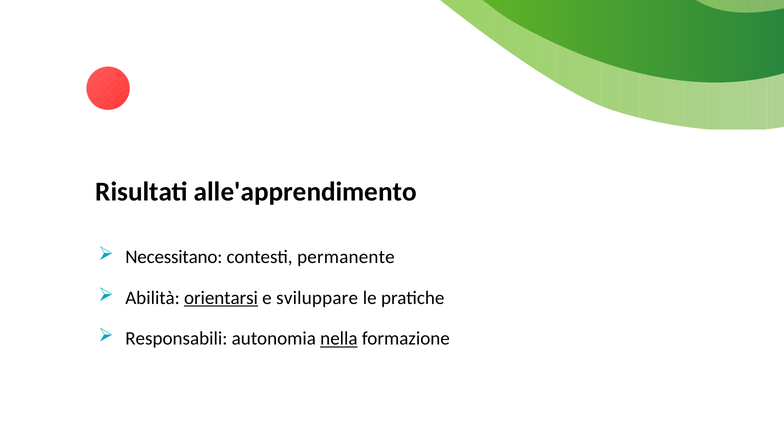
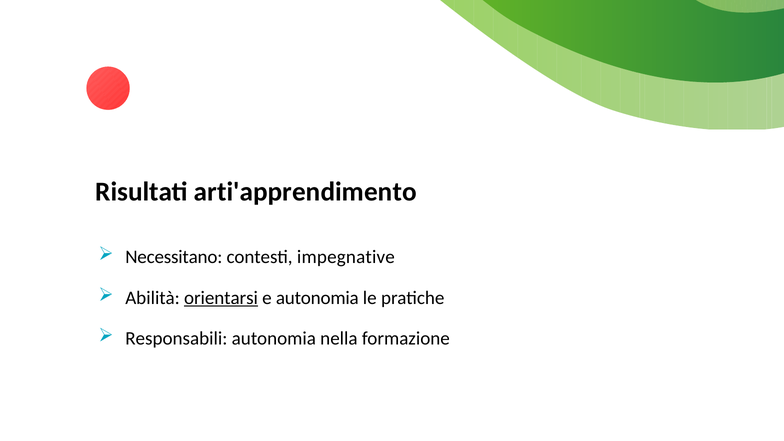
alle'apprendimento: alle'apprendimento -> arti'apprendimento (305, 192)
permanente: permanente -> impegnative (346, 257)
e sviluppare: sviluppare -> autonomia (317, 298)
nella underline: present -> none (339, 339)
